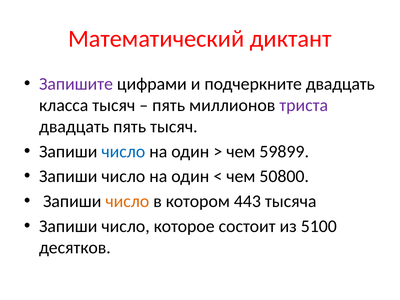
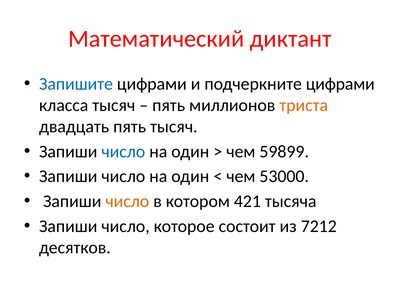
Запишите colour: purple -> blue (76, 84)
подчеркните двадцать: двадцать -> цифрами (340, 84)
триста colour: purple -> orange (304, 105)
50800: 50800 -> 53000 (284, 176)
443: 443 -> 421 (247, 201)
5100: 5100 -> 7212 (319, 226)
